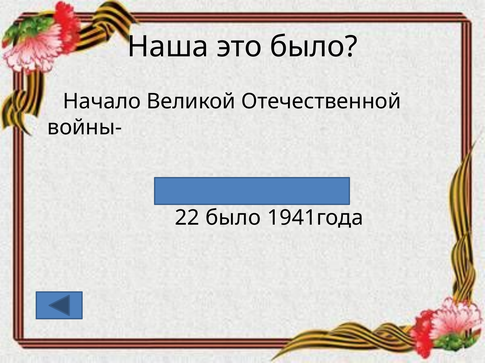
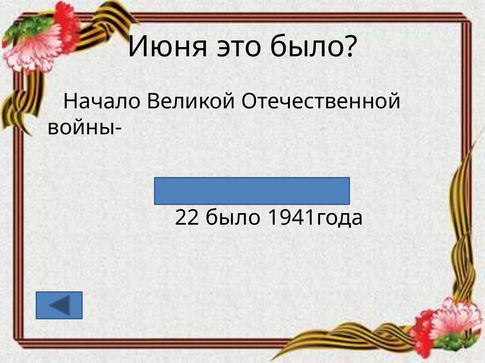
Наша: Наша -> Июня (168, 47)
